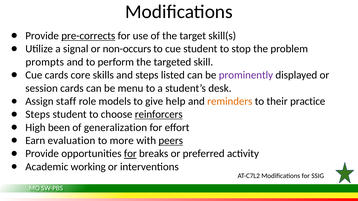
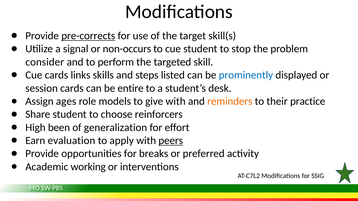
prompts: prompts -> consider (45, 62)
core: core -> links (81, 75)
prominently colour: purple -> blue (246, 75)
menu: menu -> entire (131, 88)
staff: staff -> ages (66, 101)
give help: help -> with (176, 101)
Steps: Steps -> Share (38, 115)
reinforcers underline: present -> none (159, 115)
more: more -> apply (122, 141)
for underline: present -> none (130, 154)
